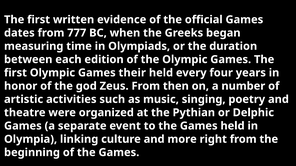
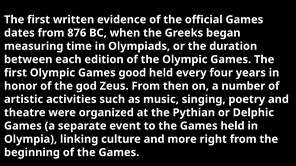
777: 777 -> 876 (77, 33)
their: their -> good (132, 73)
